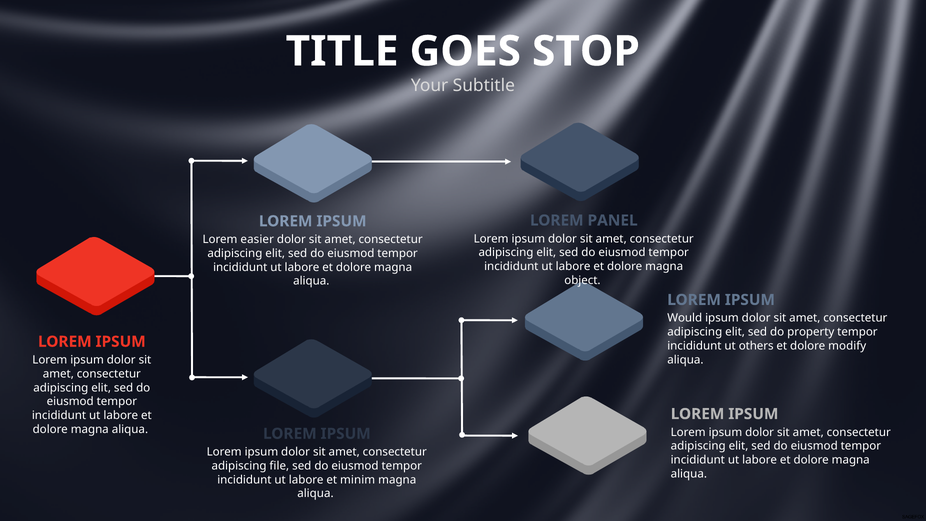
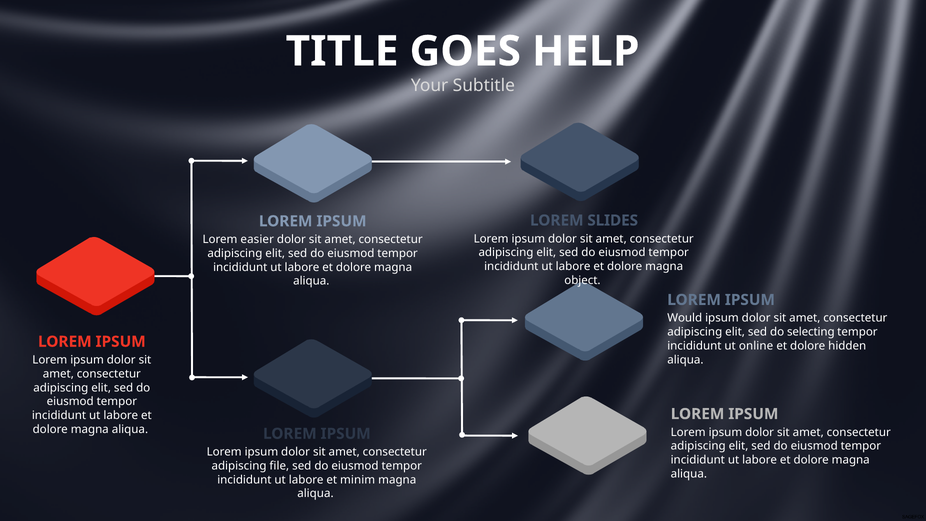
STOP: STOP -> HELP (586, 51)
PANEL: PANEL -> SLIDES (613, 220)
property: property -> selecting (811, 332)
others: others -> online (756, 346)
modify: modify -> hidden (847, 346)
